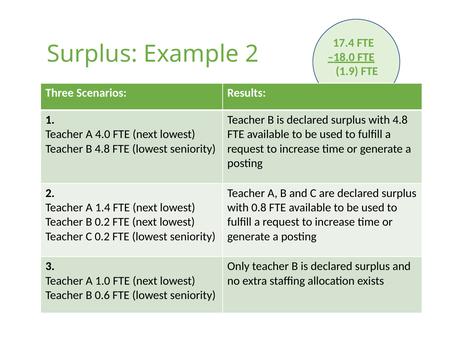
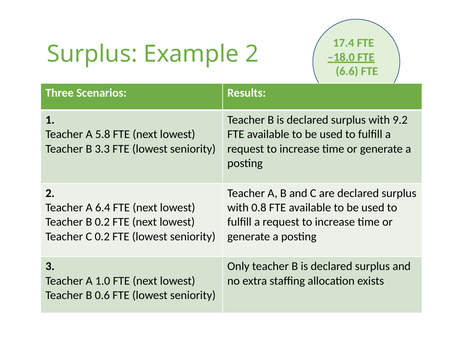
1.9: 1.9 -> 6.6 (347, 71)
with 4.8: 4.8 -> 9.2 (400, 120)
4.0: 4.0 -> 5.8 (103, 134)
B 4.8: 4.8 -> 3.3 (102, 149)
1.4: 1.4 -> 6.4 (103, 208)
